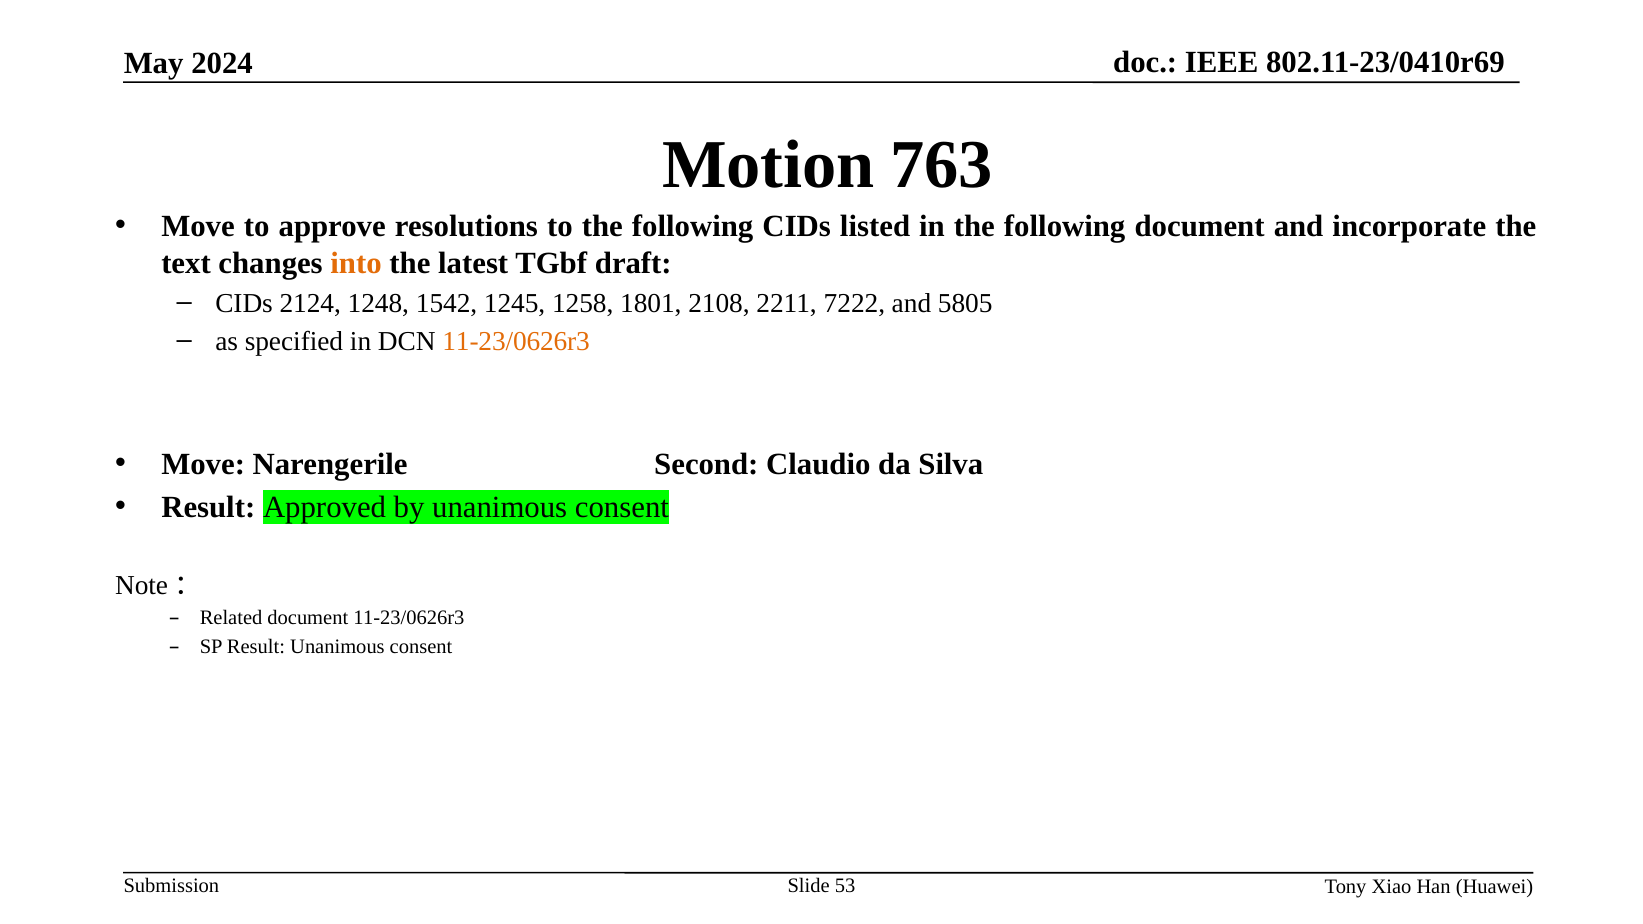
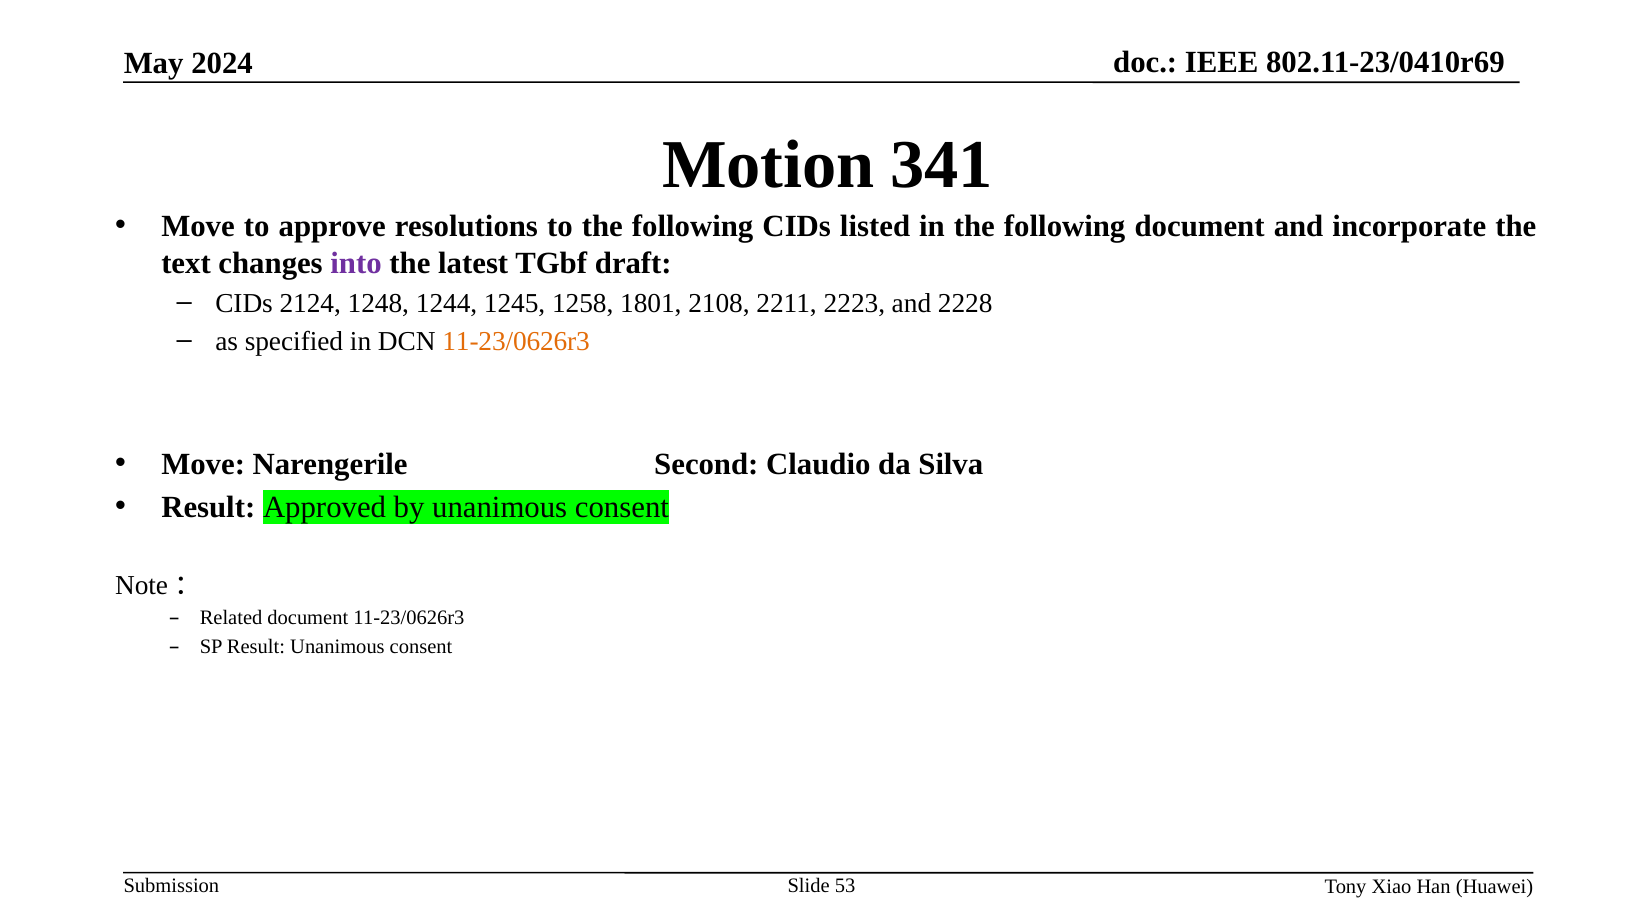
763: 763 -> 341 (942, 165)
into colour: orange -> purple (356, 263)
1542: 1542 -> 1244 (447, 303)
7222: 7222 -> 2223 (854, 303)
5805: 5805 -> 2228 (965, 303)
